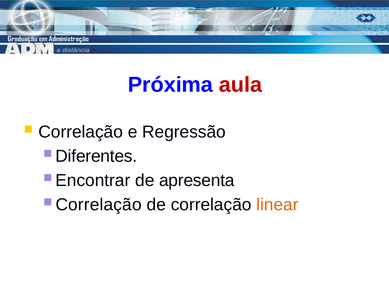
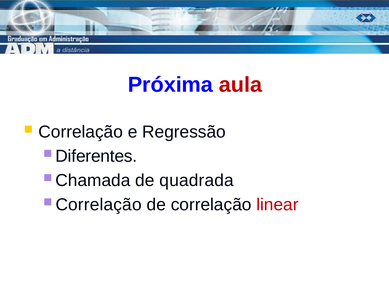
Encontrar: Encontrar -> Chamada (93, 180)
apresenta: apresenta -> quadrada (197, 180)
linear colour: orange -> red (277, 204)
